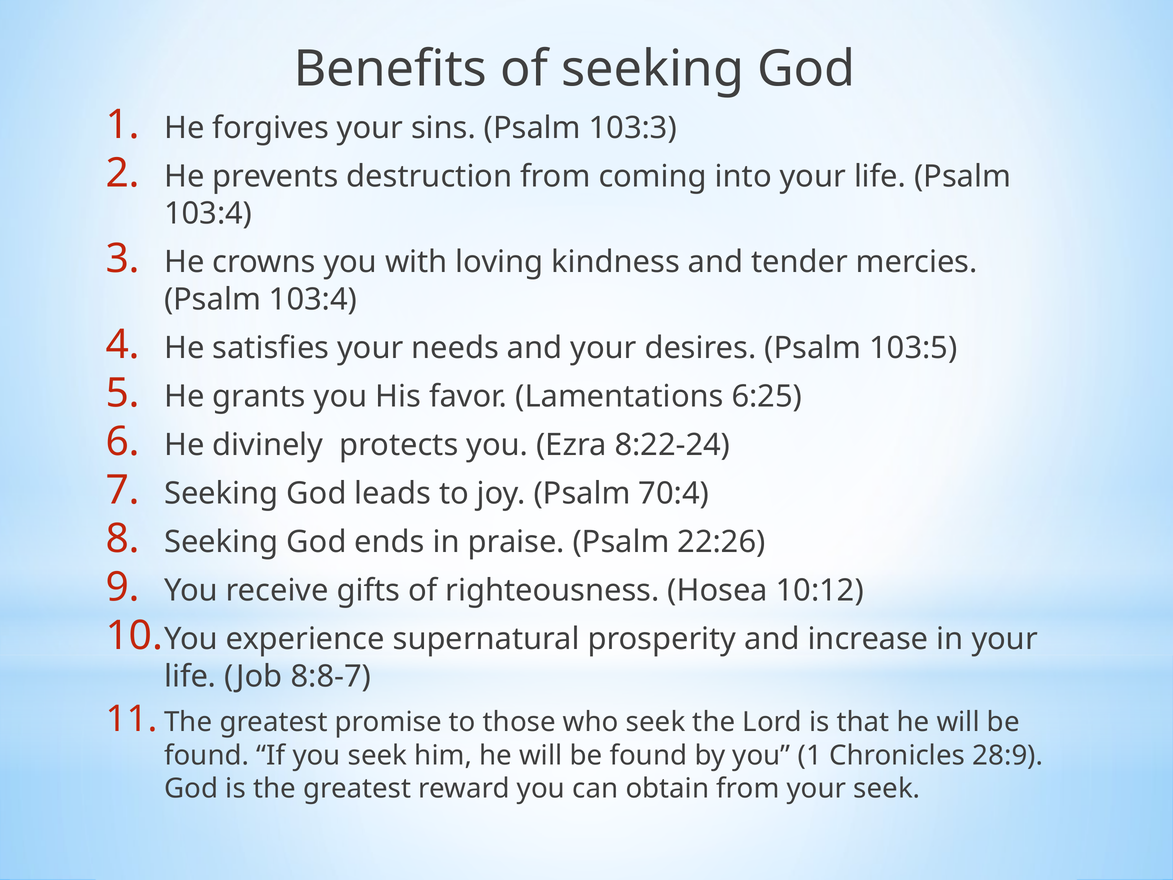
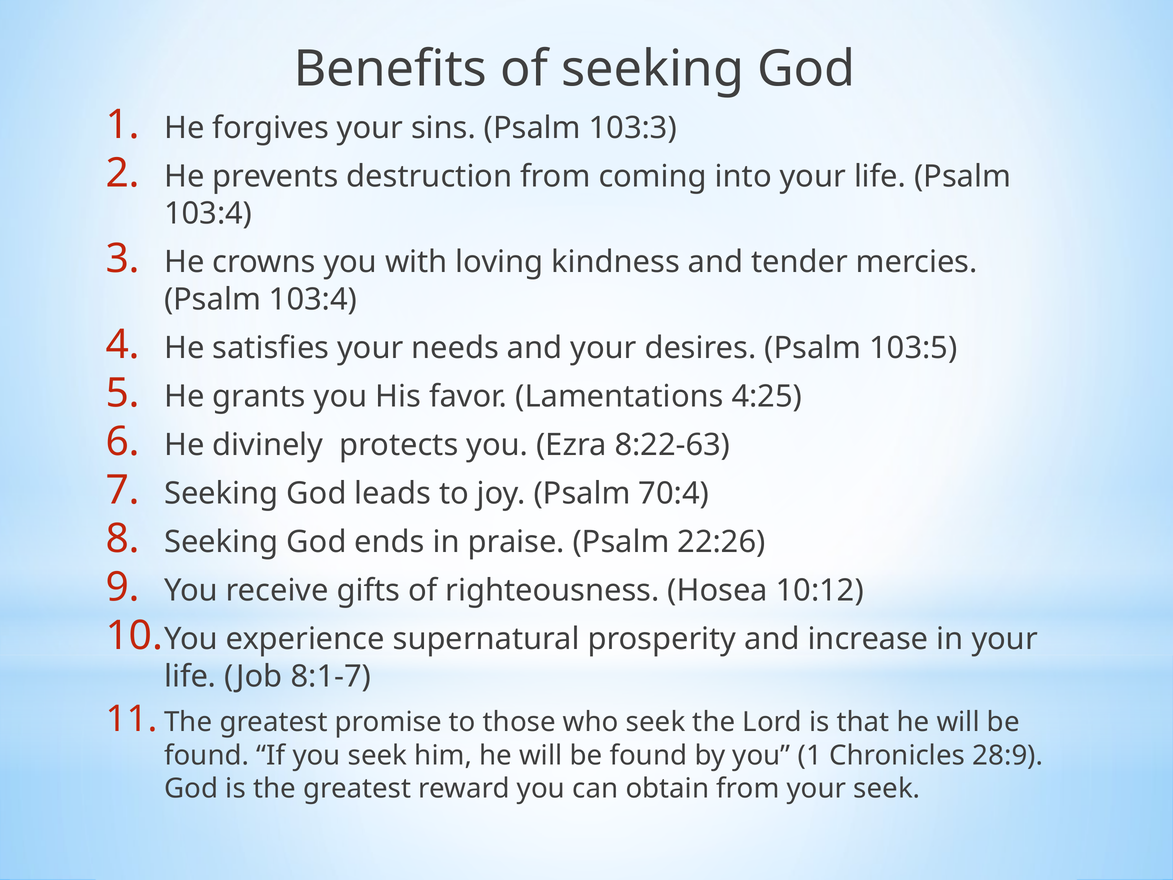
6:25: 6:25 -> 4:25 (767, 396)
8:22-24: 8:22-24 -> 8:22-63 (672, 445)
8:8-7: 8:8-7 -> 8:1-7 (331, 676)
